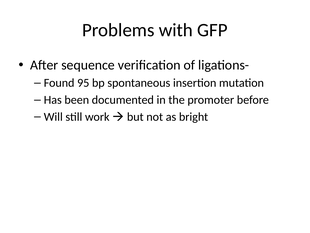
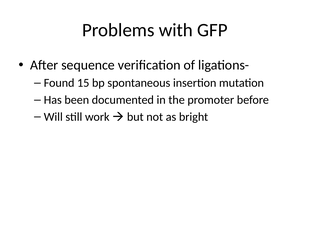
95: 95 -> 15 (83, 83)
